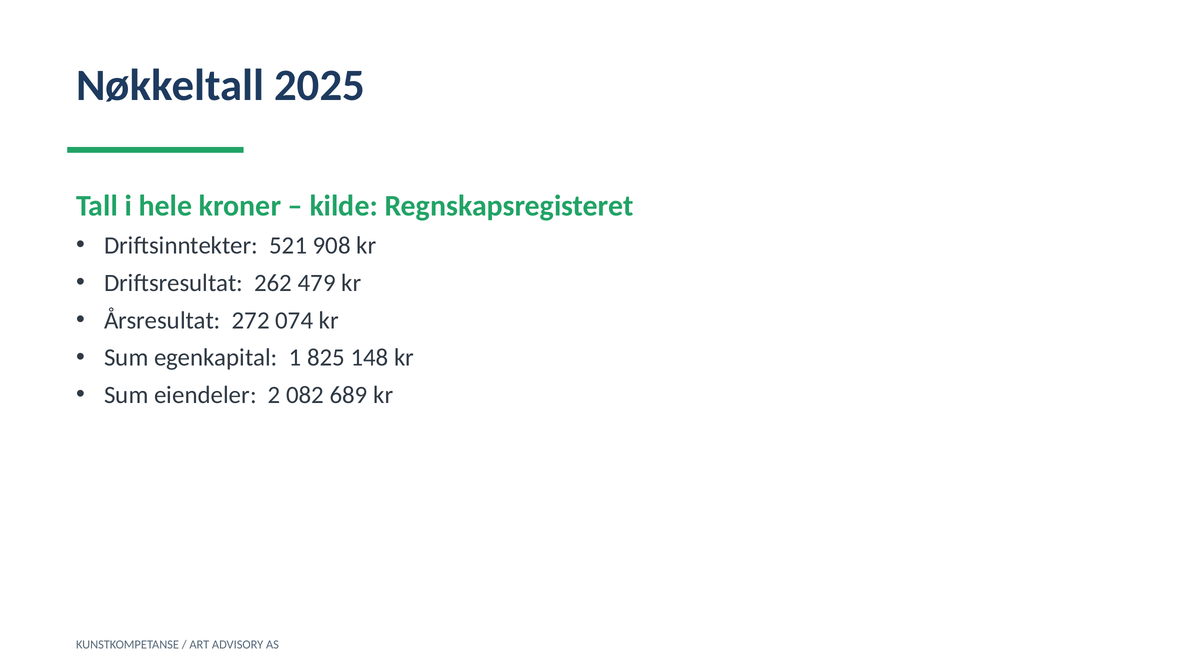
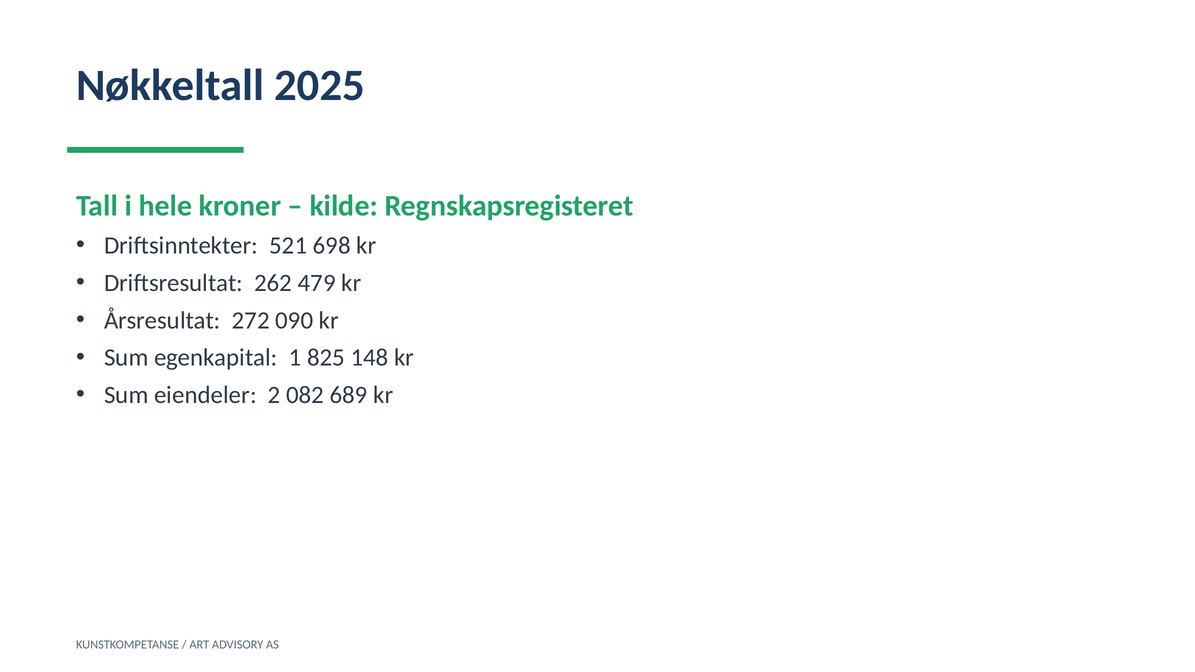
908: 908 -> 698 (332, 246)
074: 074 -> 090 (294, 320)
